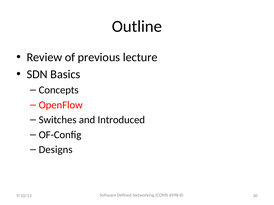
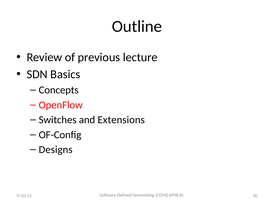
Introduced: Introduced -> Extensions (121, 120)
